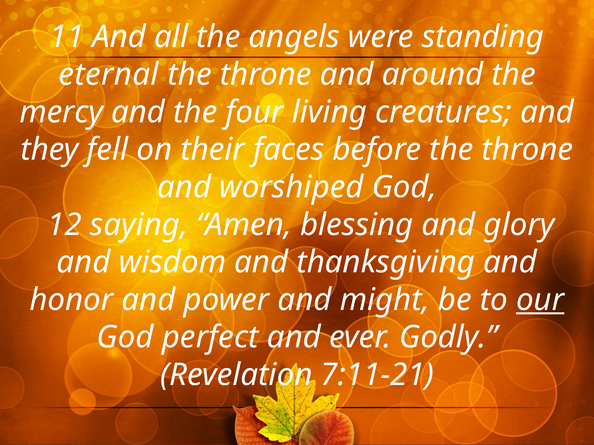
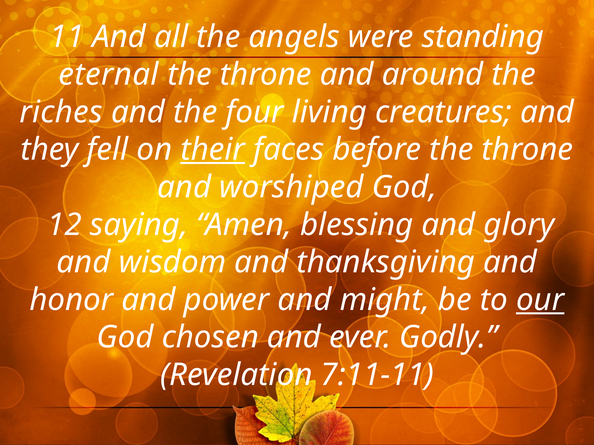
mercy: mercy -> riches (61, 112)
their underline: none -> present (213, 150)
perfect: perfect -> chosen (210, 338)
7:11-21: 7:11-21 -> 7:11-11 (377, 375)
